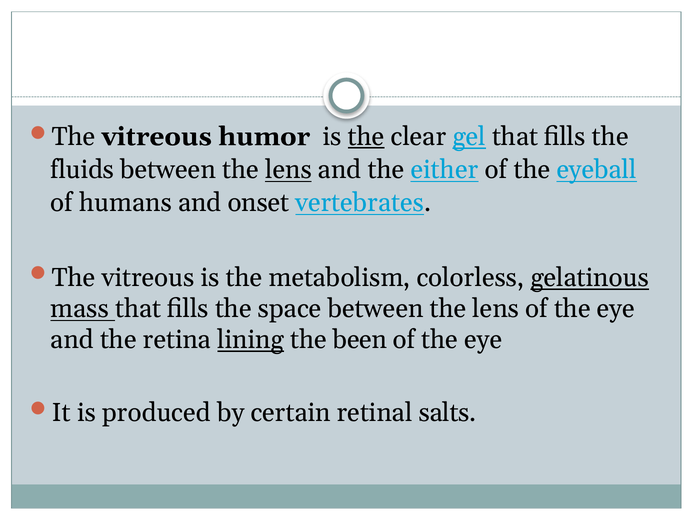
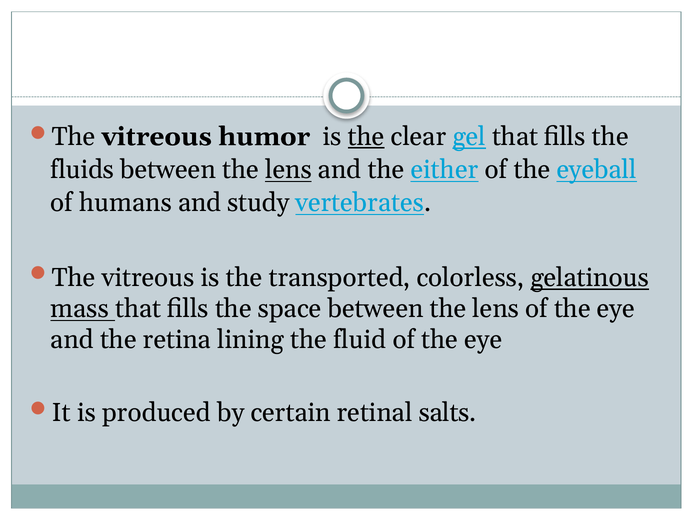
onset: onset -> study (258, 203)
metabolism: metabolism -> transported (340, 277)
lining underline: present -> none (251, 340)
been: been -> fluid (360, 340)
